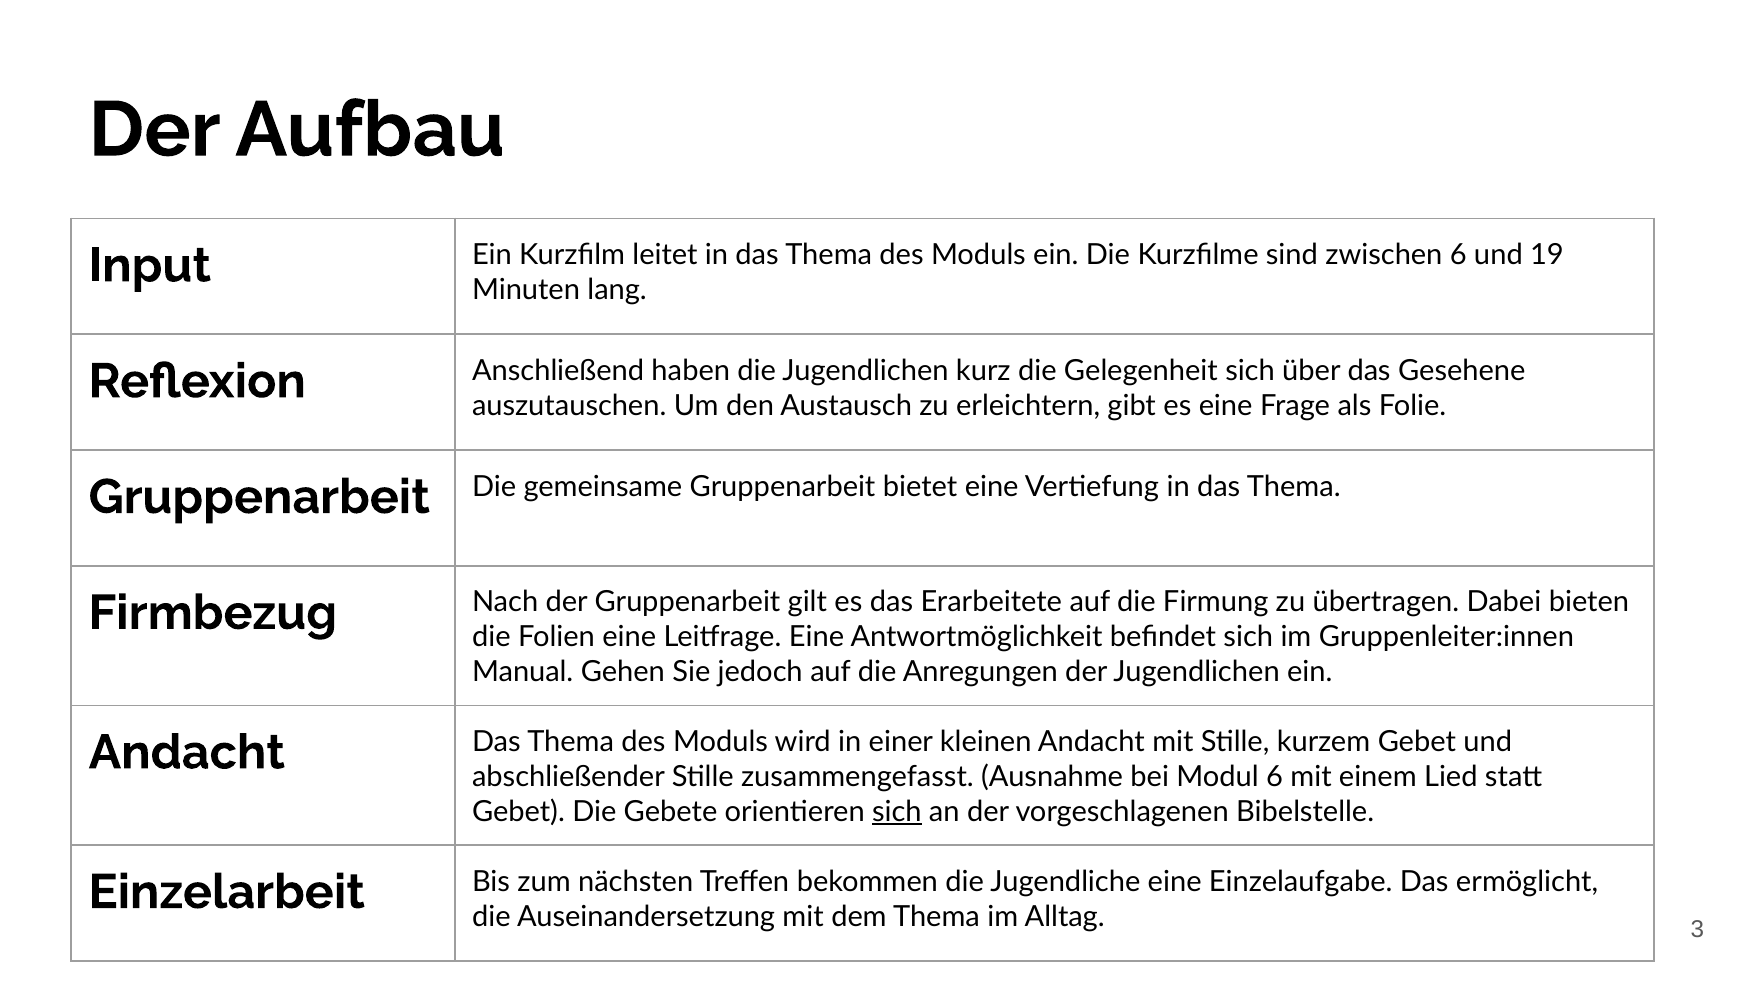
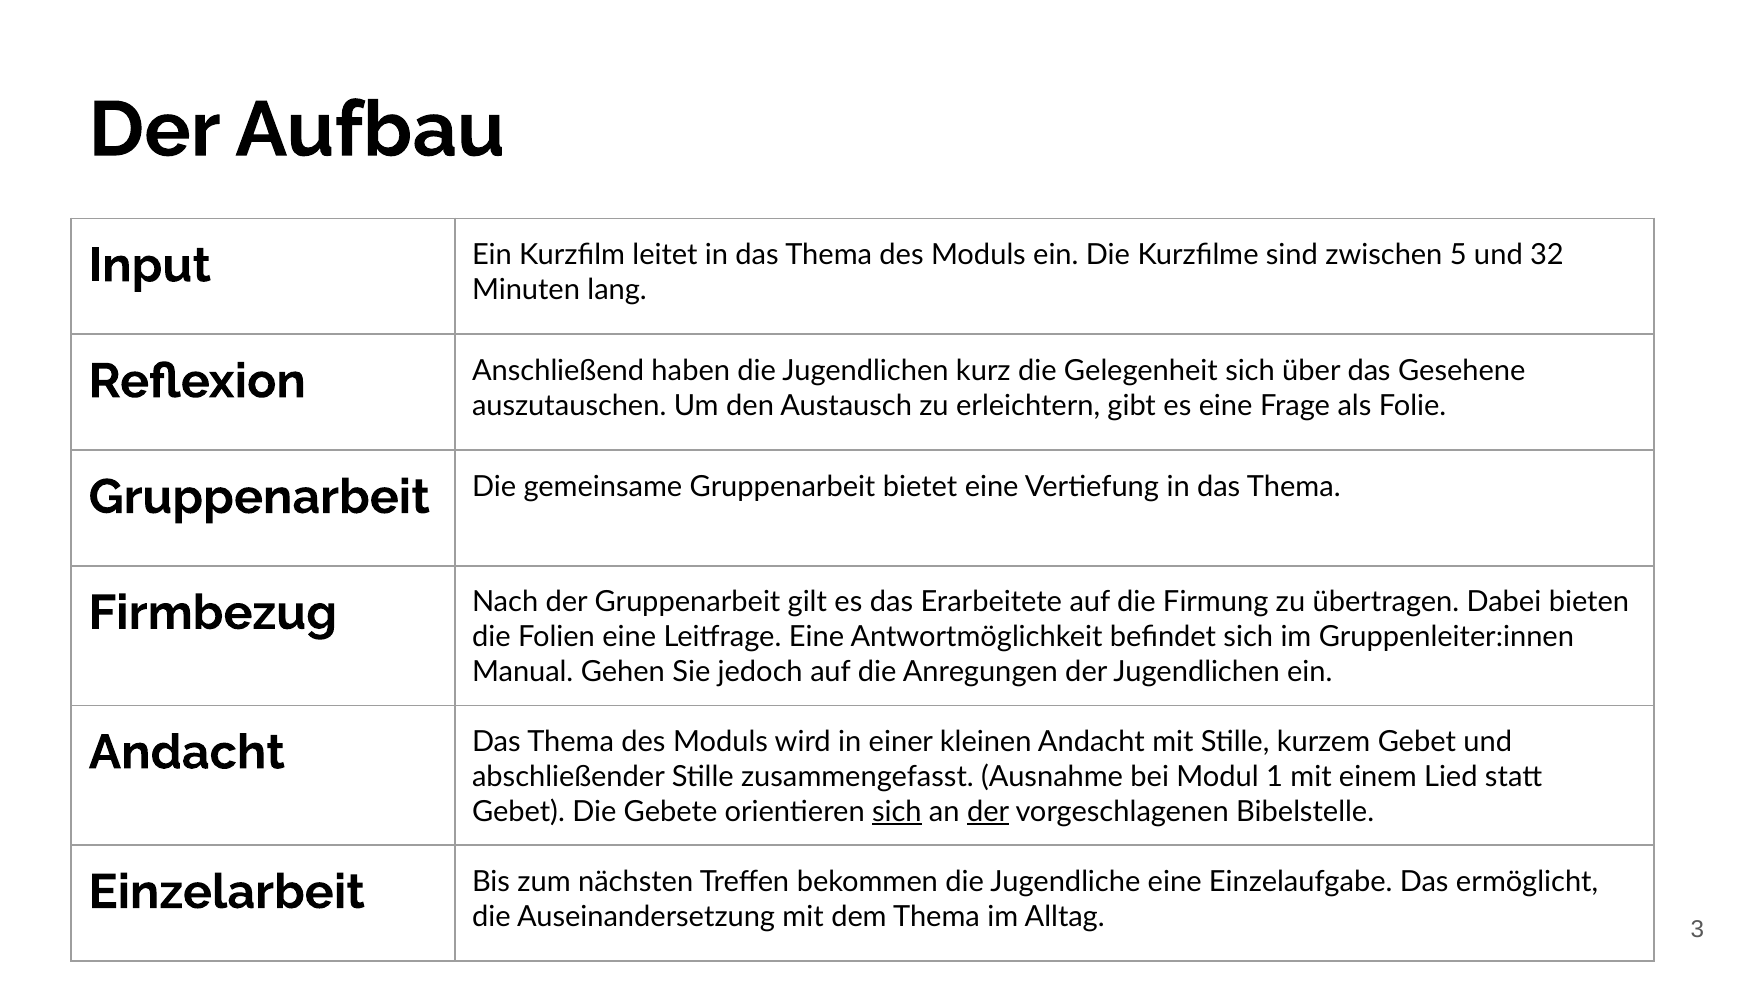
zwischen 6: 6 -> 5 (1458, 255)
19: 19 -> 32 (1547, 255)
Modul 6: 6 -> 1 (1275, 777)
der underline: none -> present (988, 811)
